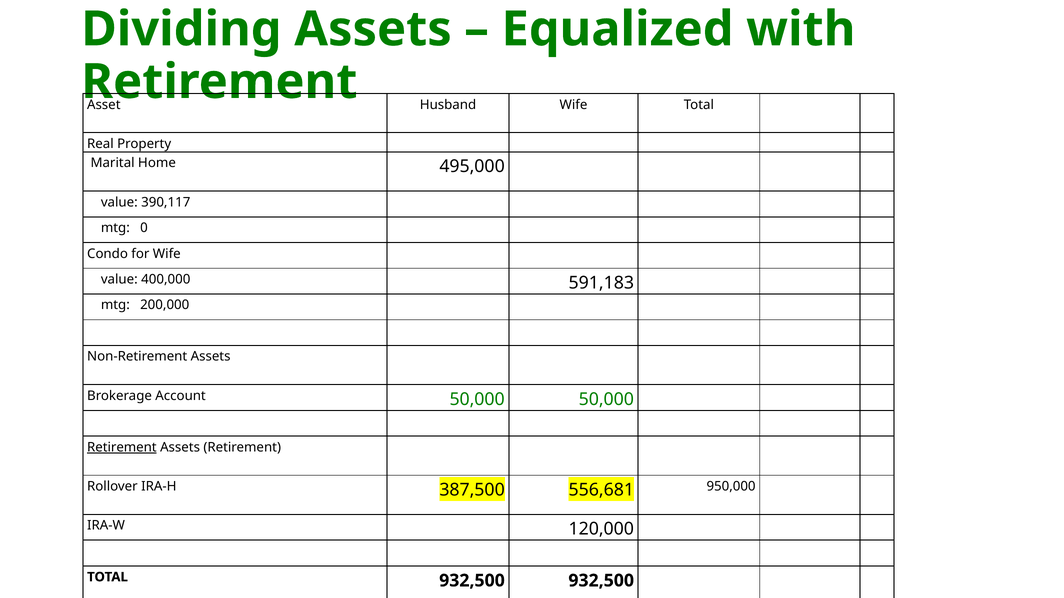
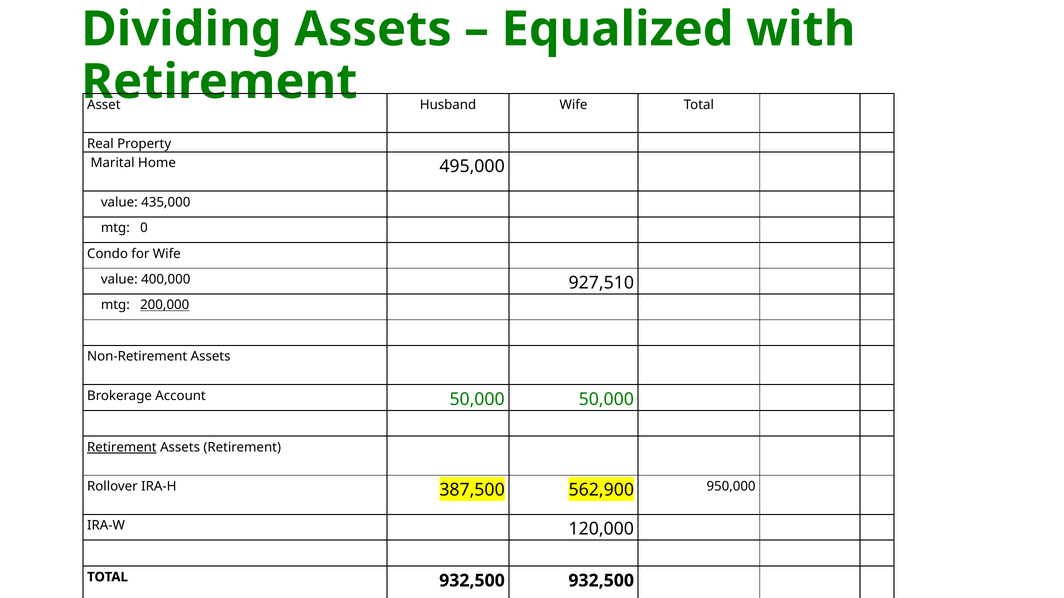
390,117: 390,117 -> 435,000 (166, 202)
591,183: 591,183 -> 927,510 (601, 283)
200,000 underline: none -> present (165, 305)
556,681: 556,681 -> 562,900 (601, 490)
